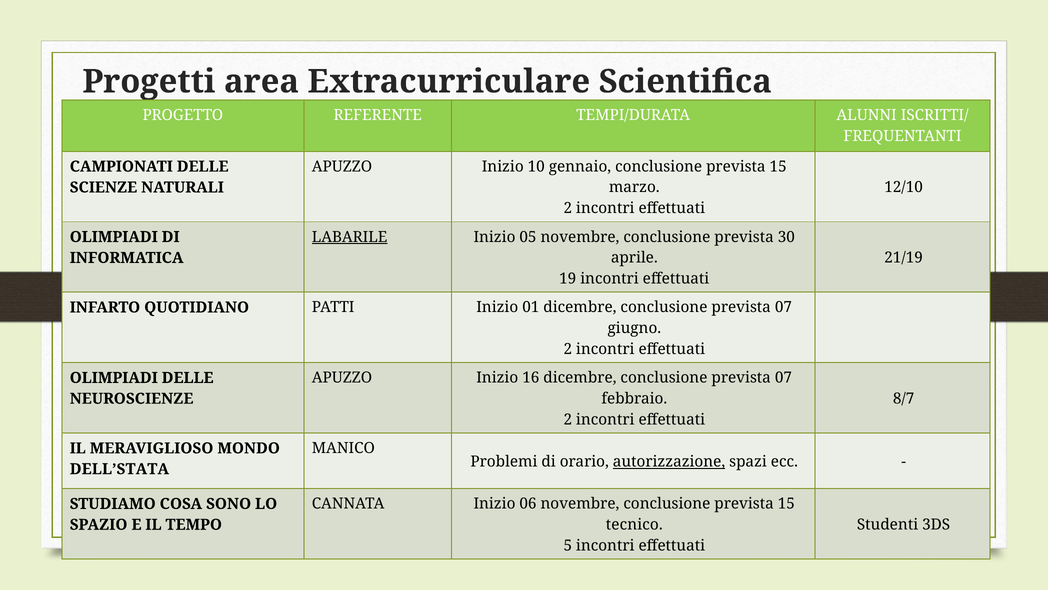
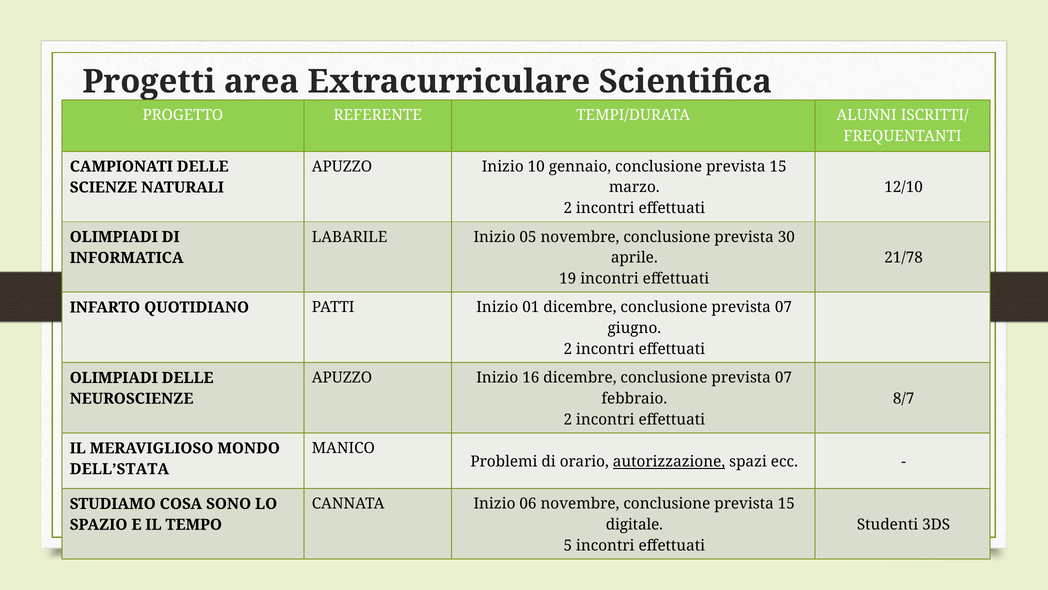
LABARILE underline: present -> none (350, 237)
21/19: 21/19 -> 21/78 (904, 258)
tecnico: tecnico -> digitale (634, 524)
